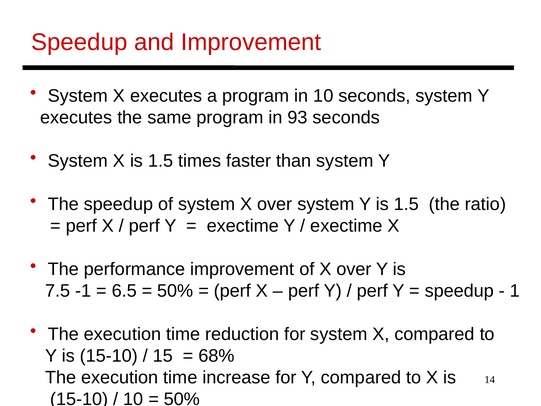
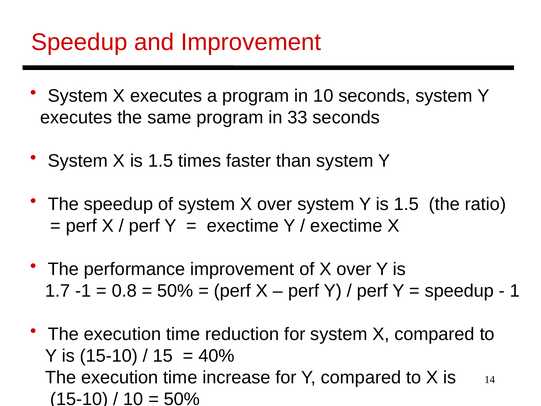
93: 93 -> 33 (298, 118)
7.5: 7.5 -> 1.7 (58, 291)
6.5: 6.5 -> 0.8 (124, 291)
68%: 68% -> 40% (217, 356)
